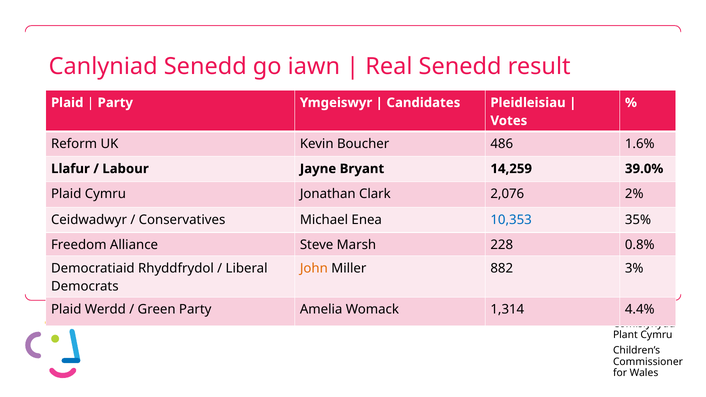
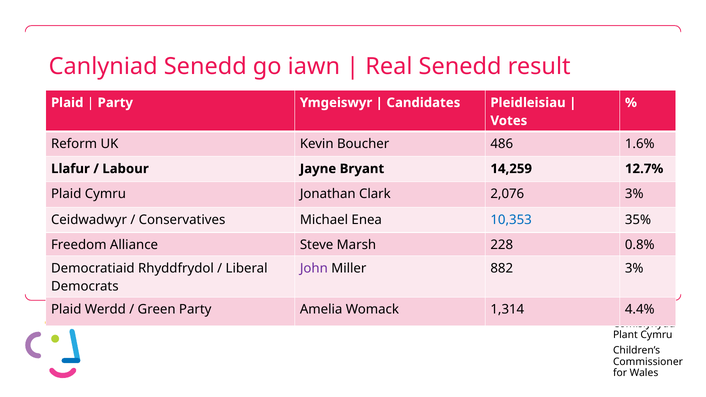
39.0%: 39.0% -> 12.7% (644, 169)
2,076 2%: 2% -> 3% (634, 194)
John colour: orange -> purple (314, 268)
